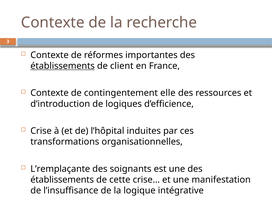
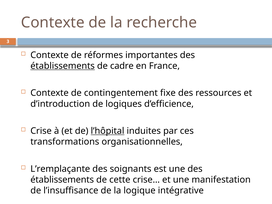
client: client -> cadre (122, 66)
elle: elle -> fixe (168, 93)
l’hôpital underline: none -> present (108, 131)
